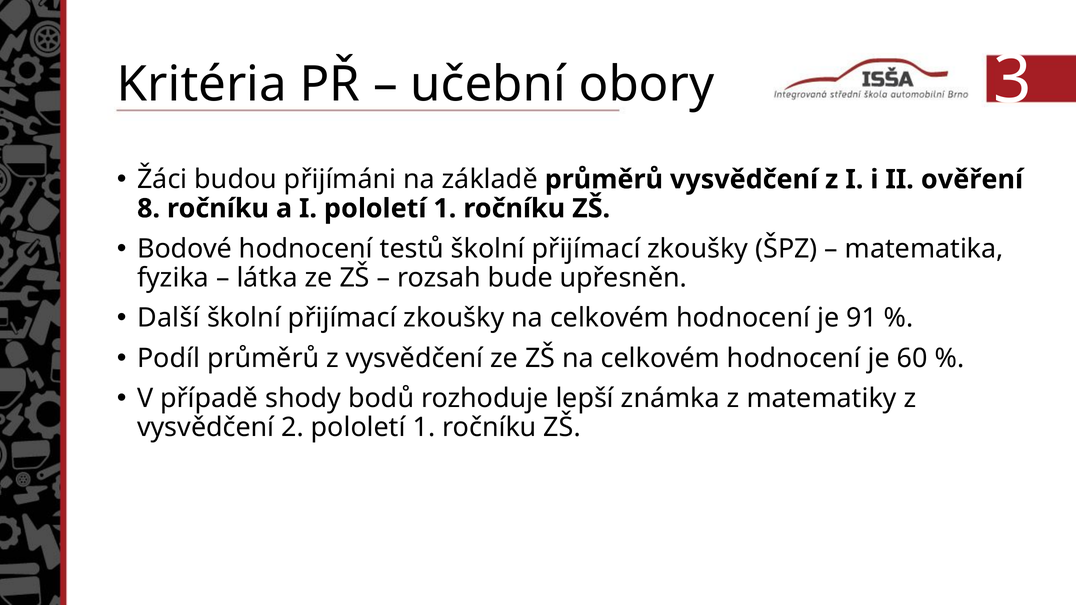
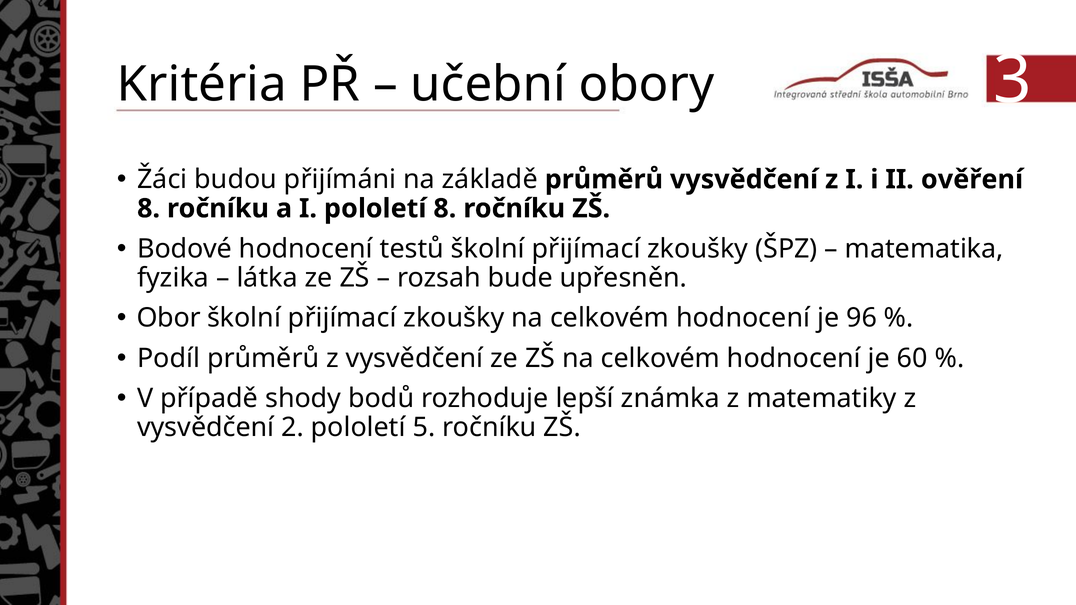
I pololetí 1: 1 -> 8 (445, 209)
Další: Další -> Obor (169, 318)
91: 91 -> 96 (861, 318)
2 pololetí 1: 1 -> 5 (424, 428)
